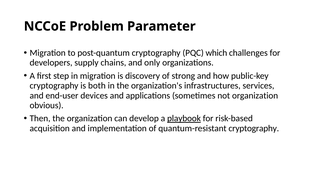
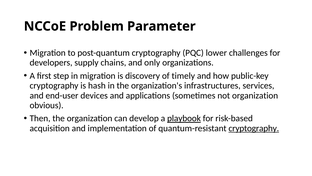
which: which -> lower (216, 53)
strong: strong -> timely (183, 76)
both: both -> hash (97, 85)
cryptography underline: none -> present (254, 128)
